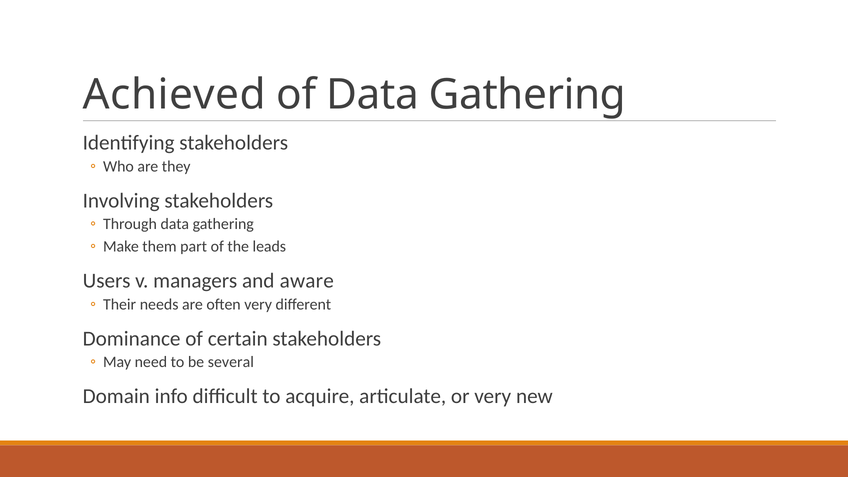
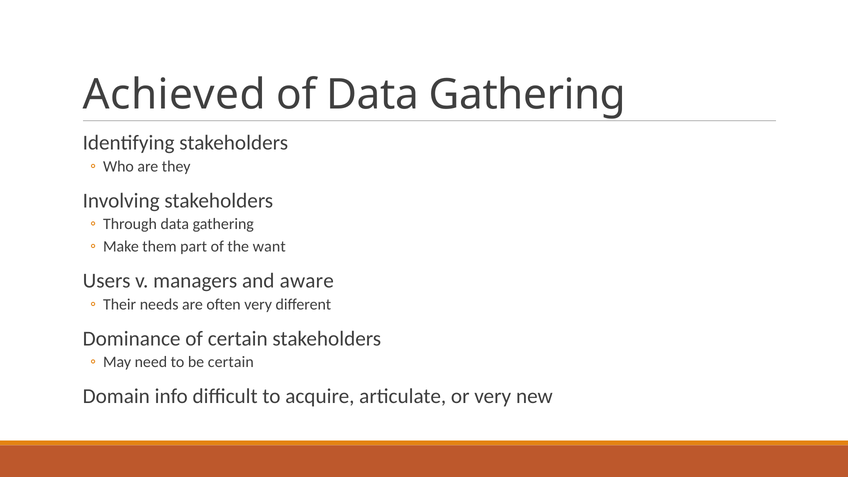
leads: leads -> want (269, 247)
be several: several -> certain (231, 362)
